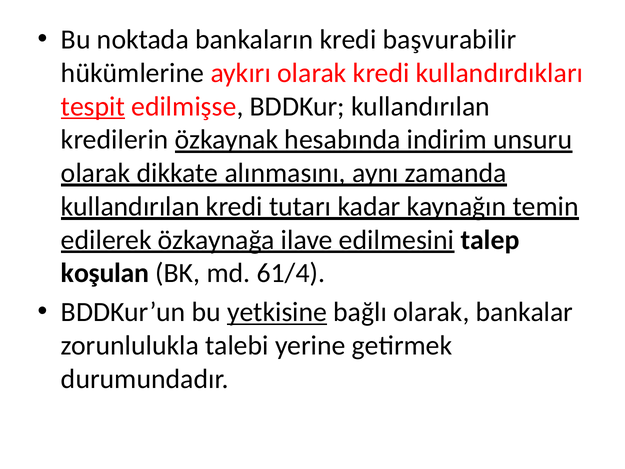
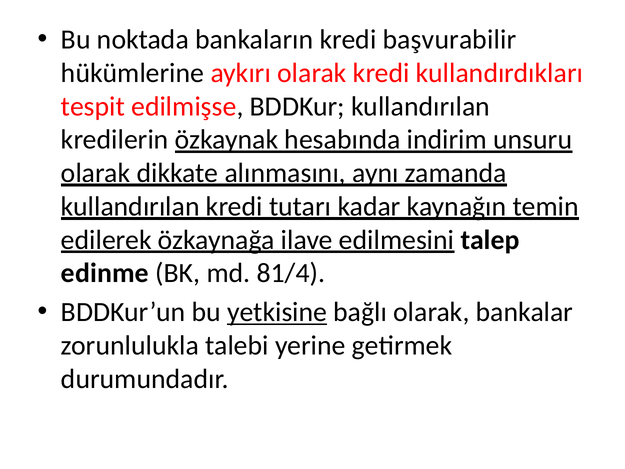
tespit underline: present -> none (93, 106)
koşulan: koşulan -> edinme (105, 273)
61/4: 61/4 -> 81/4 (291, 273)
